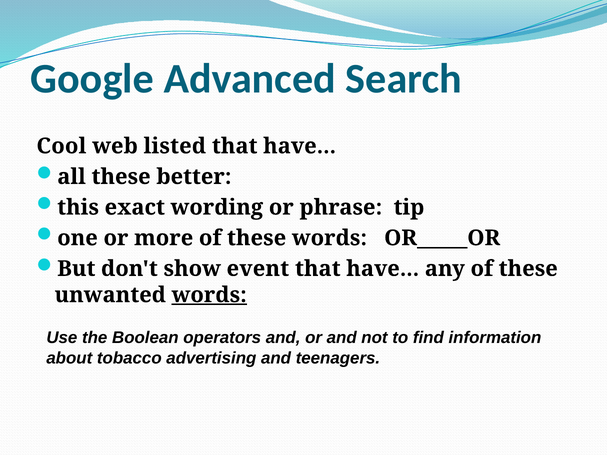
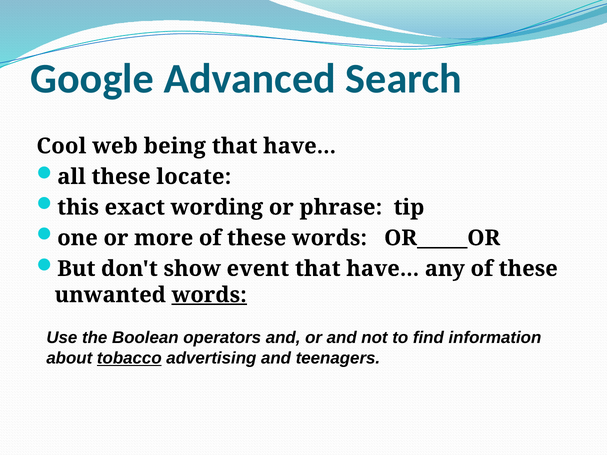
listed: listed -> being (175, 146)
better: better -> locate (194, 177)
tobacco underline: none -> present (129, 358)
